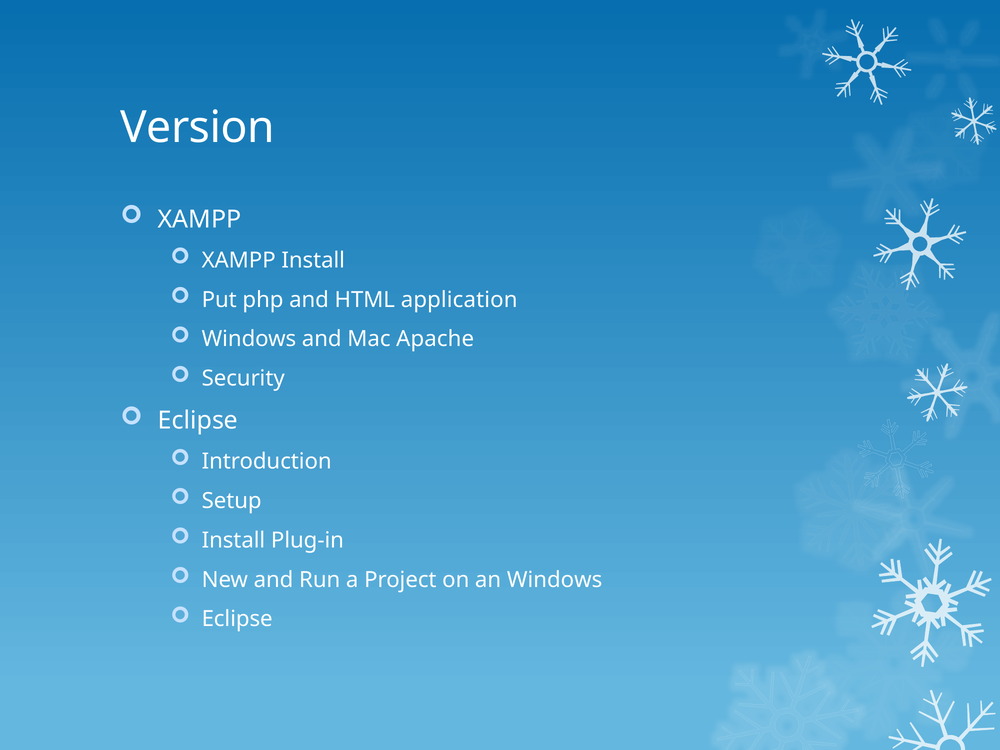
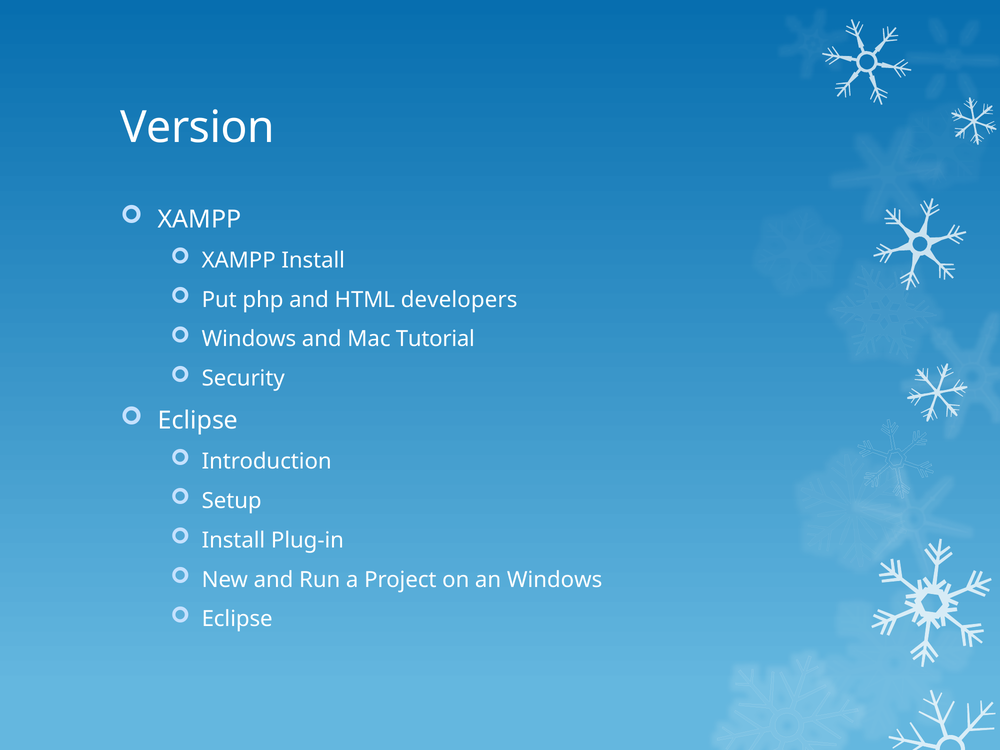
application: application -> developers (459, 300)
Apache: Apache -> Tutorial (435, 339)
